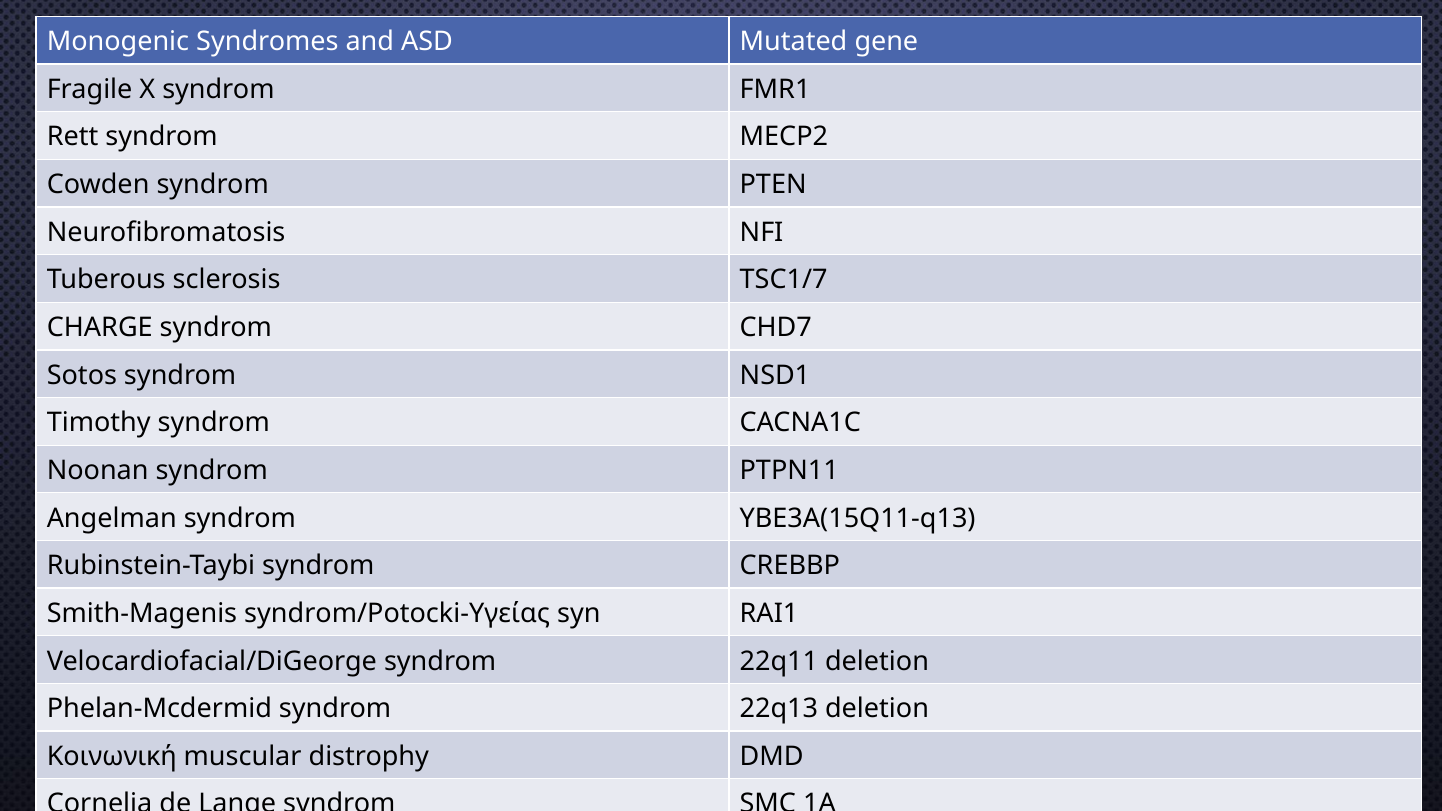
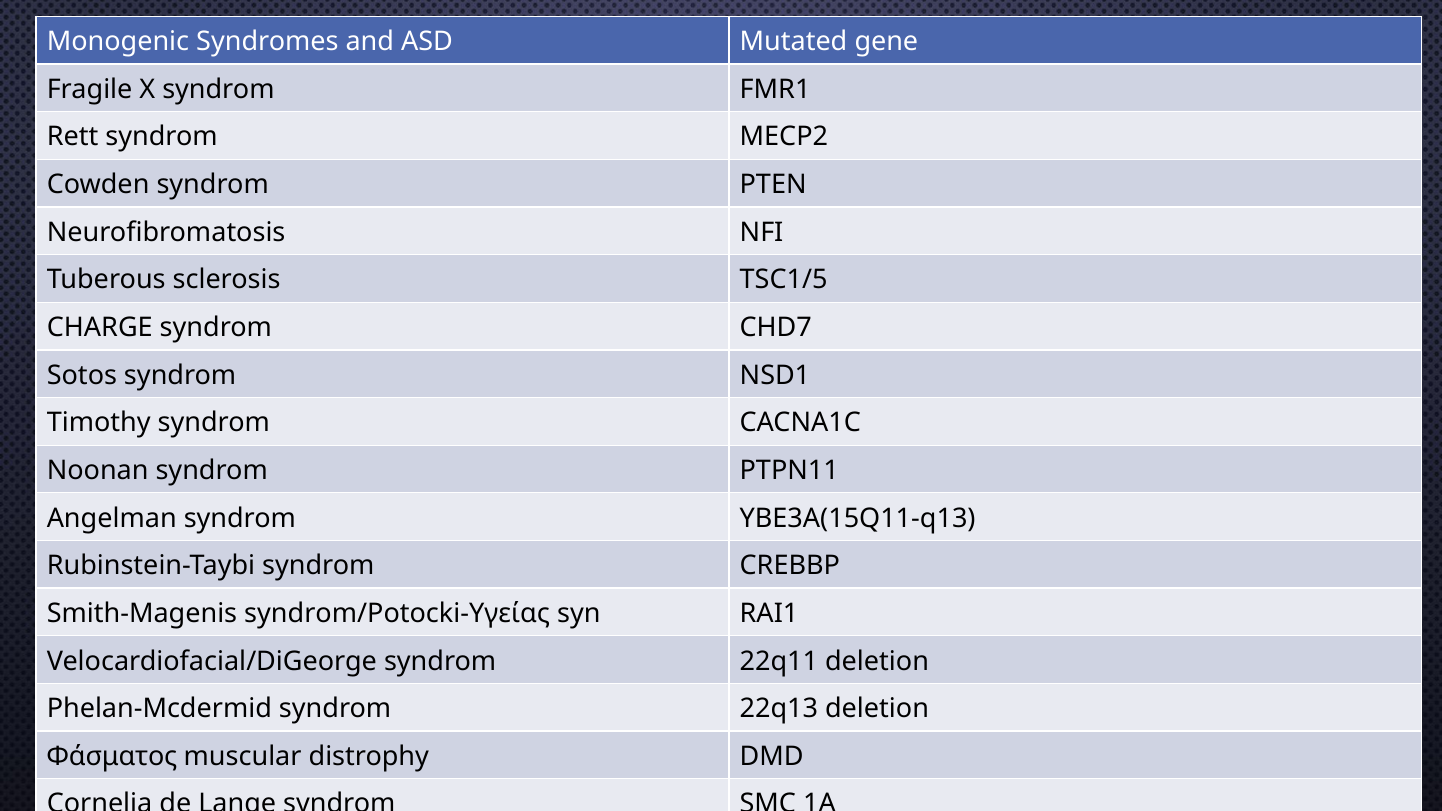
TSC1/7: TSC1/7 -> TSC1/5 (784, 280)
Κοινωνική: Κοινωνική -> Φάσματος (112, 756)
